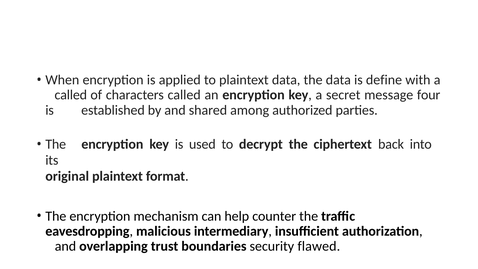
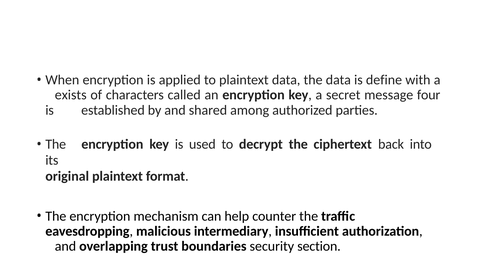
called: called -> exists (71, 95)
flawed: flawed -> section (319, 246)
